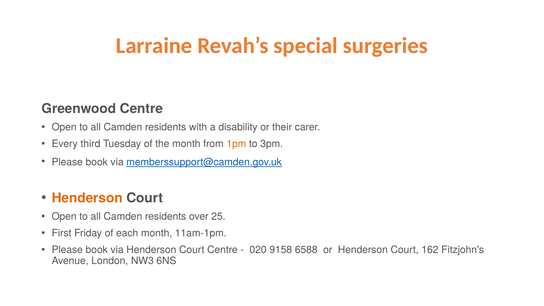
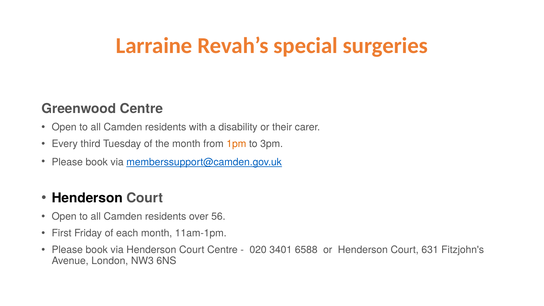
Henderson colour: orange -> black (87, 198)
25: 25 -> 56 (218, 216)
9158: 9158 -> 3401 (281, 250)
162: 162 -> 631 (430, 250)
